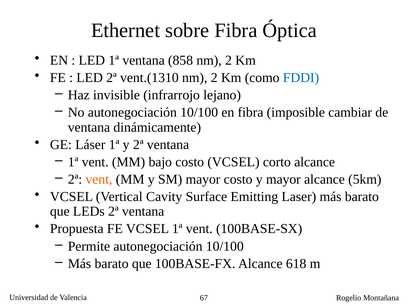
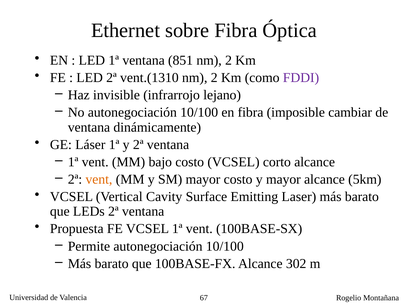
858: 858 -> 851 (181, 60)
FDDI colour: blue -> purple (301, 78)
618: 618 -> 302 (296, 264)
